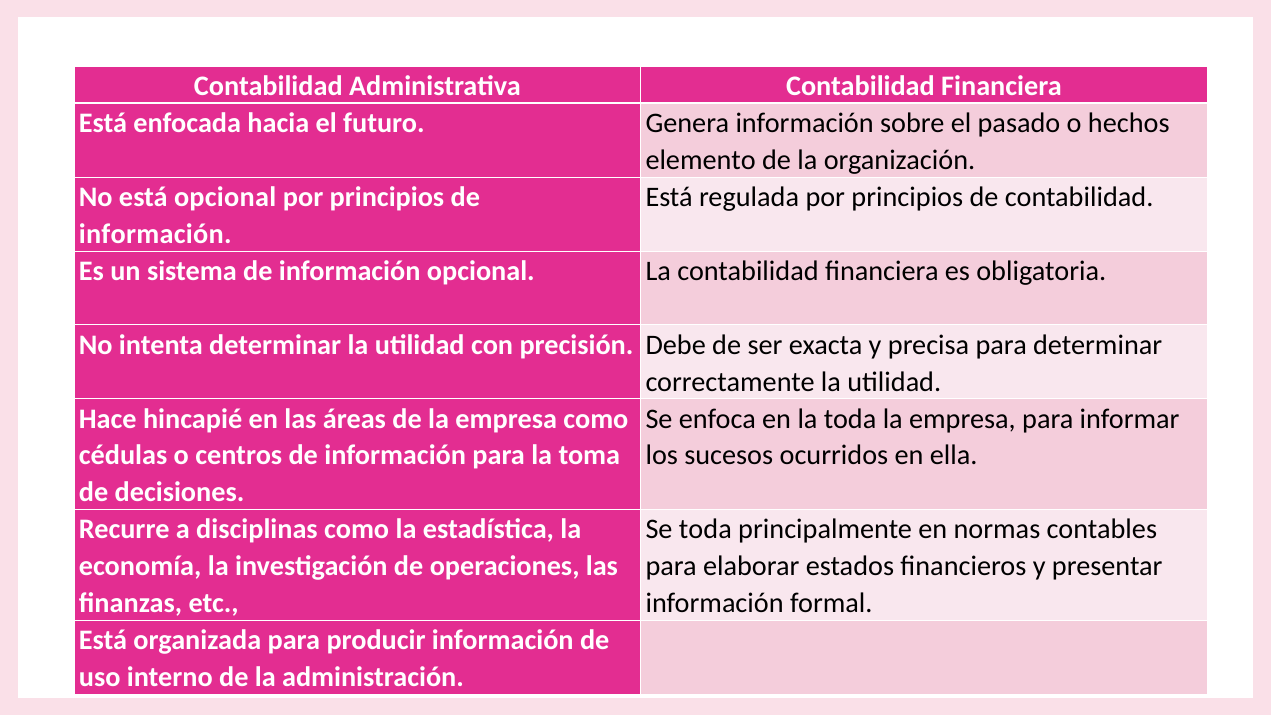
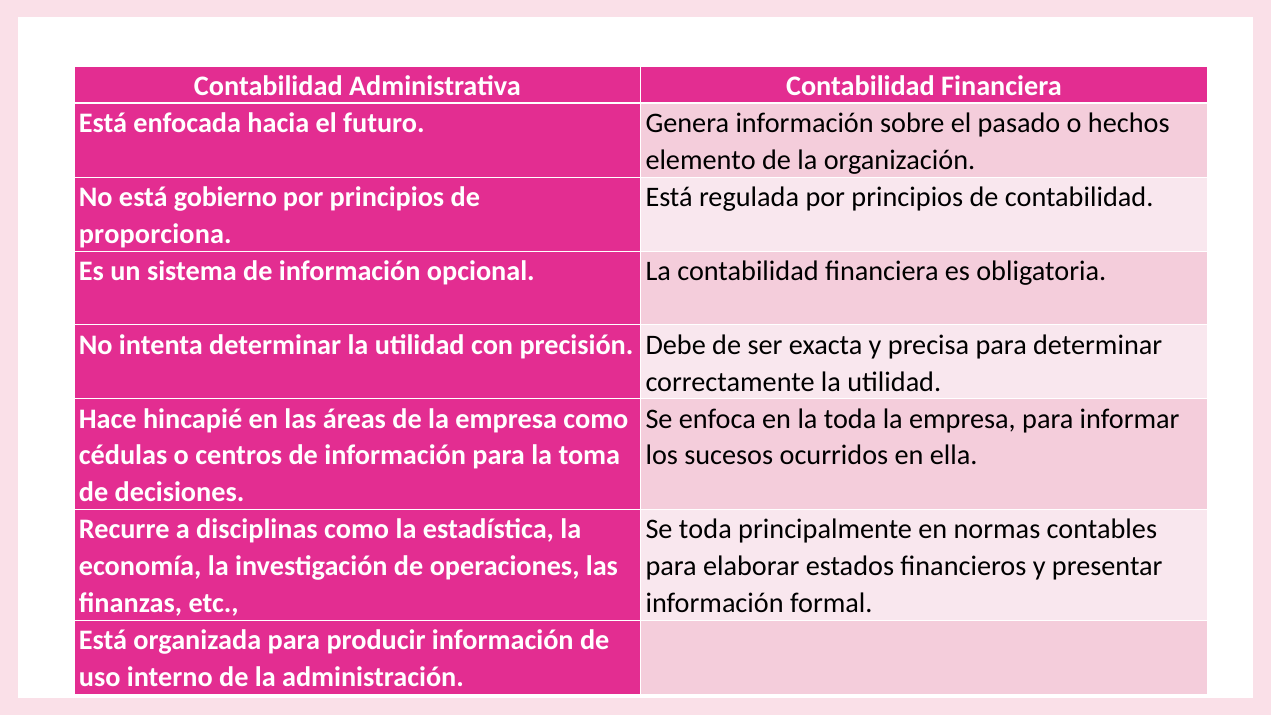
está opcional: opcional -> gobierno (225, 197)
información: información -> proporciona (155, 234)
